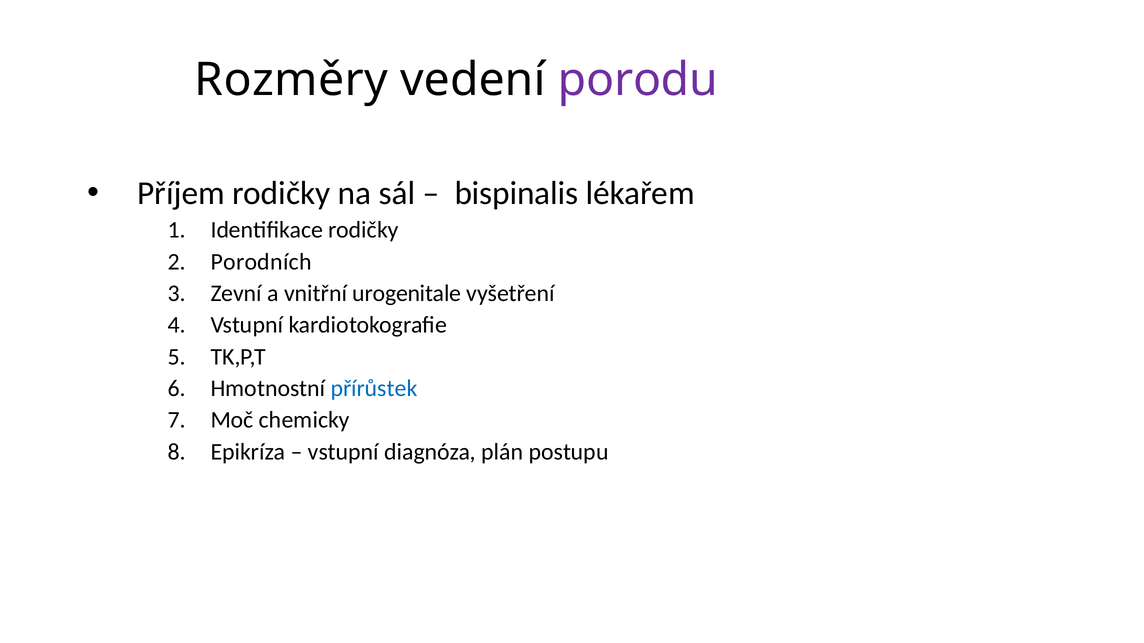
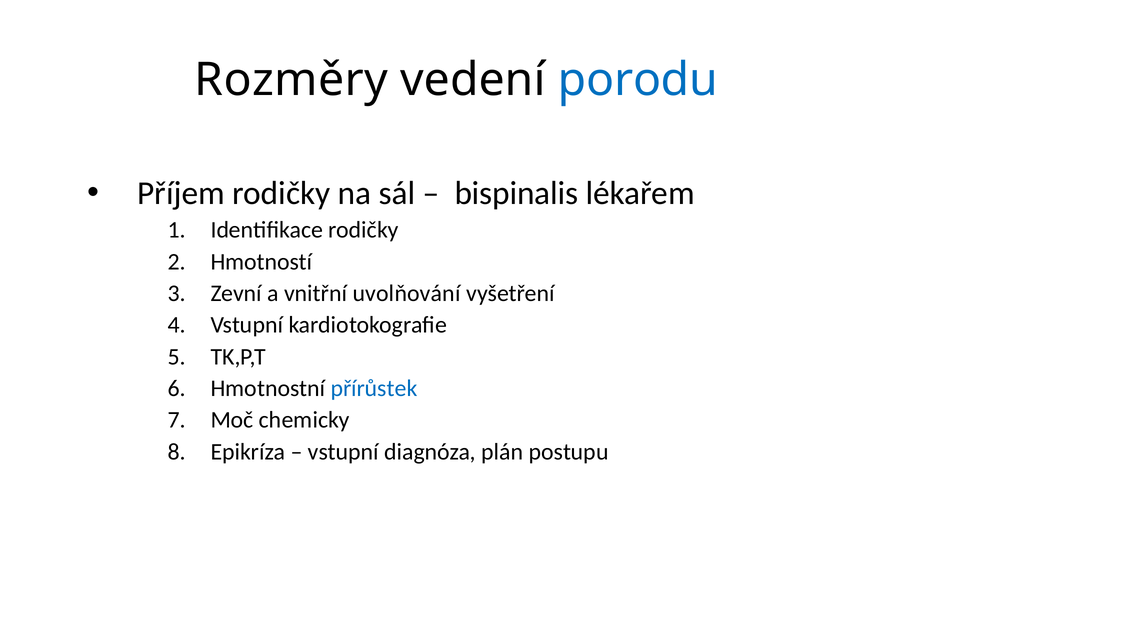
porodu colour: purple -> blue (638, 80)
Porodních: Porodních -> Hmotností (261, 262)
urogenitale: urogenitale -> uvolňování (407, 294)
